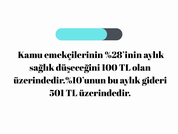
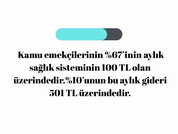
%28’inin: %28’inin -> %67’inin (123, 55)
düşeceğini: düşeceğini -> sisteminin (78, 68)
